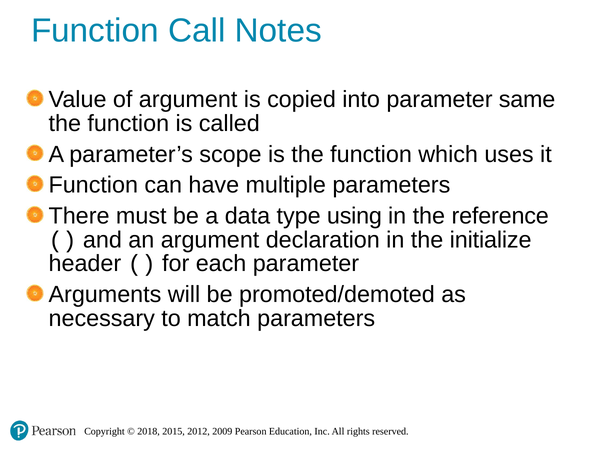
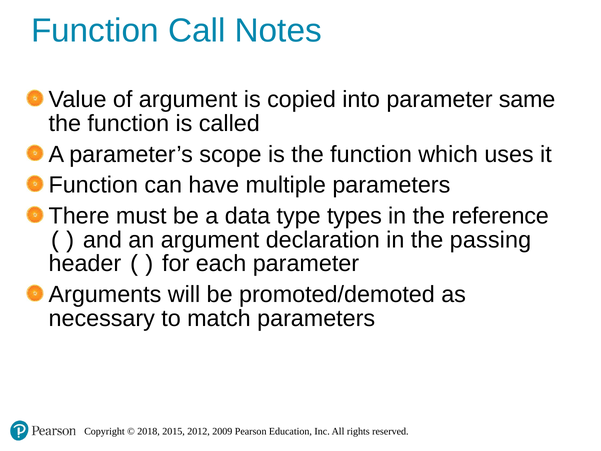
using: using -> types (354, 216)
initialize: initialize -> passing (490, 240)
